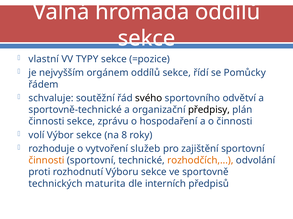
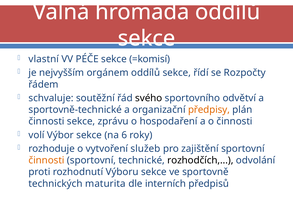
TYPY: TYPY -> PÉČE (87, 59)
=pozice: =pozice -> =komisí (150, 59)
Pomůcky: Pomůcky -> Rozpočty (245, 73)
předpisy colour: black -> orange (209, 110)
8: 8 -> 6 (124, 135)
rozhodčích colour: orange -> black (200, 161)
